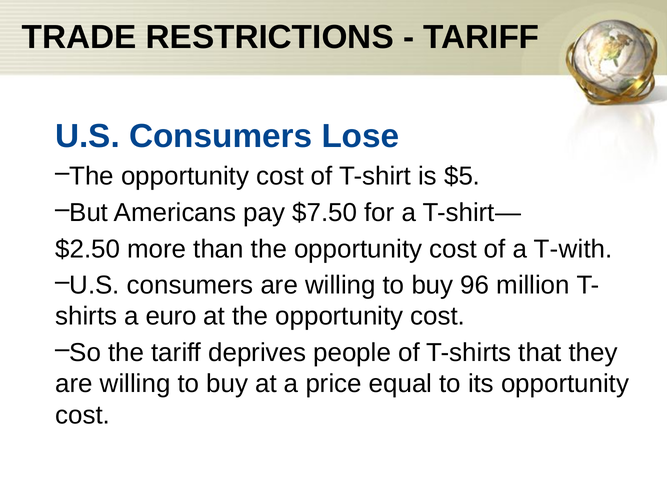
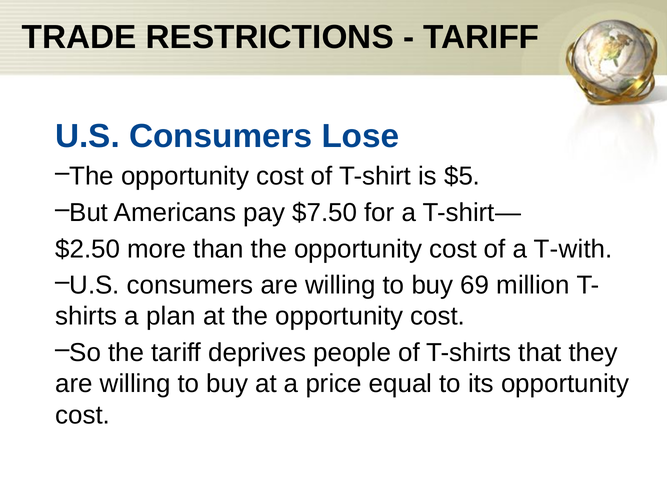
96: 96 -> 69 (475, 285)
euro: euro -> plan (171, 317)
